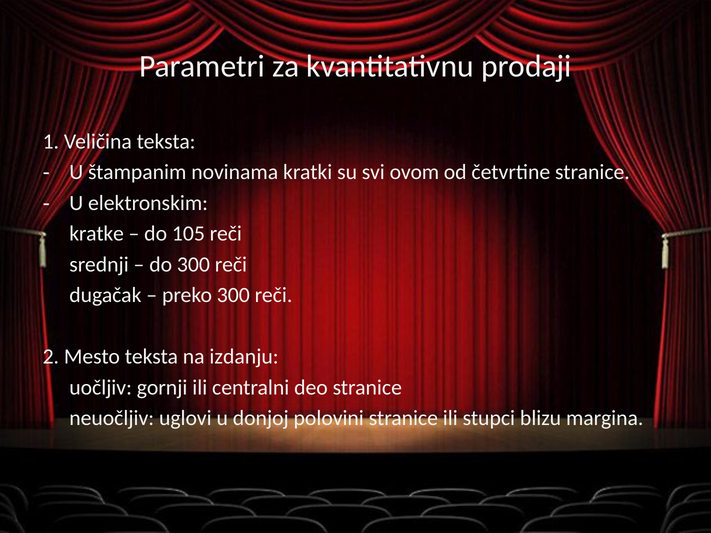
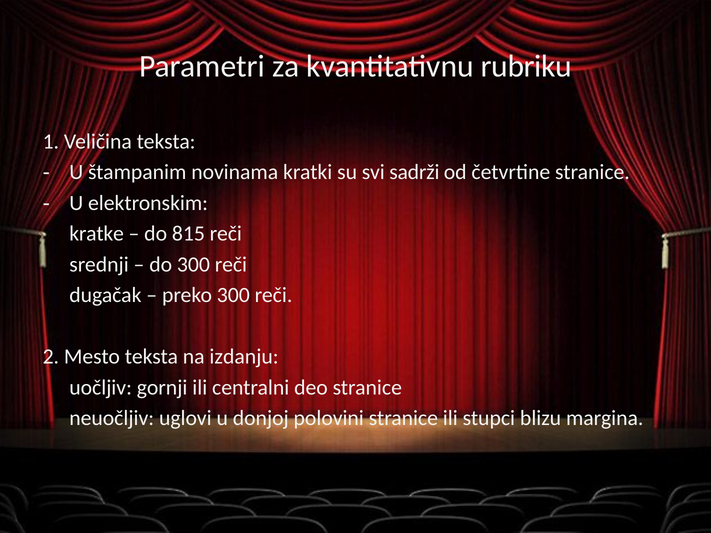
prodaji: prodaji -> rubriku (526, 66)
ovom: ovom -> sadrži (414, 172)
105: 105 -> 815 (188, 234)
